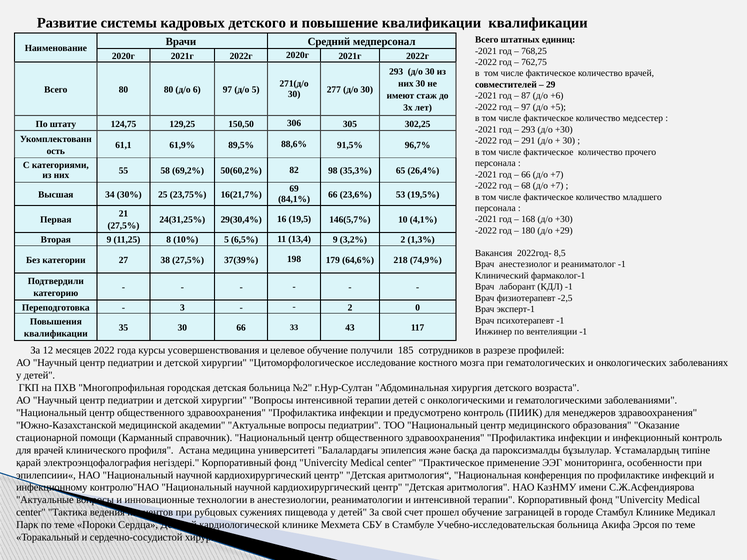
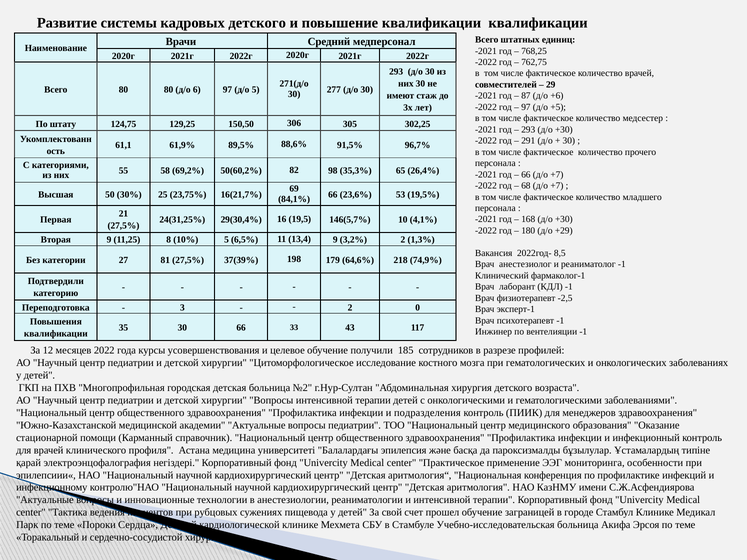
34: 34 -> 50 (110, 195)
38: 38 -> 81 (165, 260)
предусмотрено: предусмотрено -> подразделения (427, 413)
